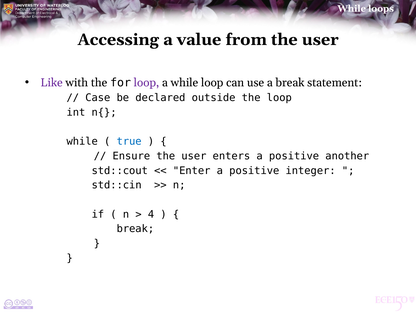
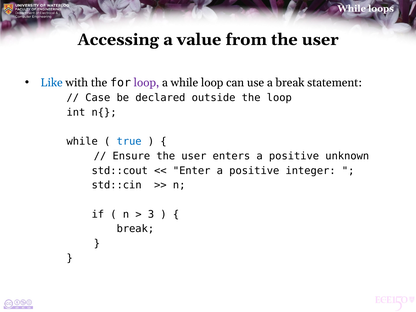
Like colour: purple -> blue (52, 83)
another: another -> unknown (347, 156)
4: 4 -> 3 (151, 214)
